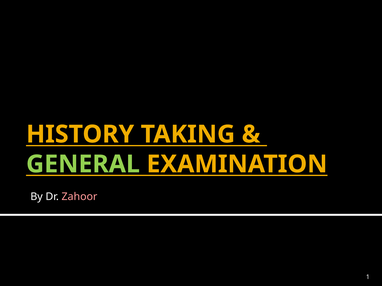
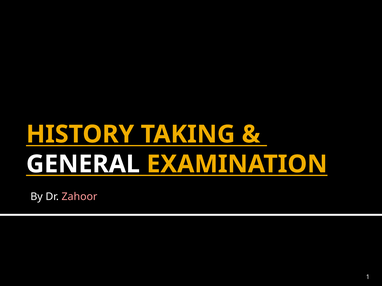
GENERAL colour: light green -> white (83, 164)
